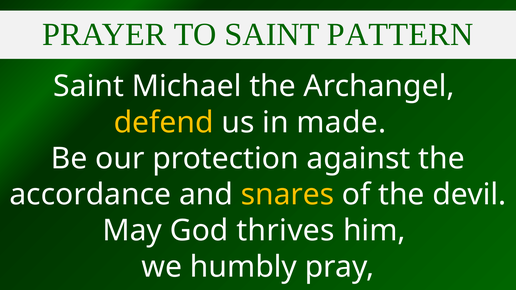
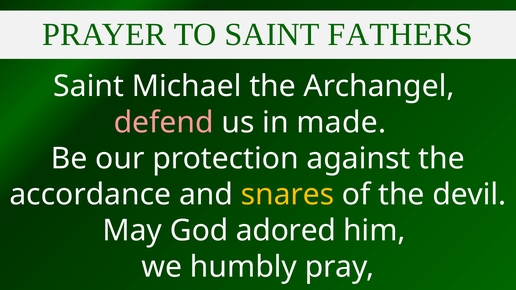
PATTERN: PATTERN -> FATHERS (400, 35)
defend colour: yellow -> pink (164, 123)
thrives: thrives -> adored (286, 231)
